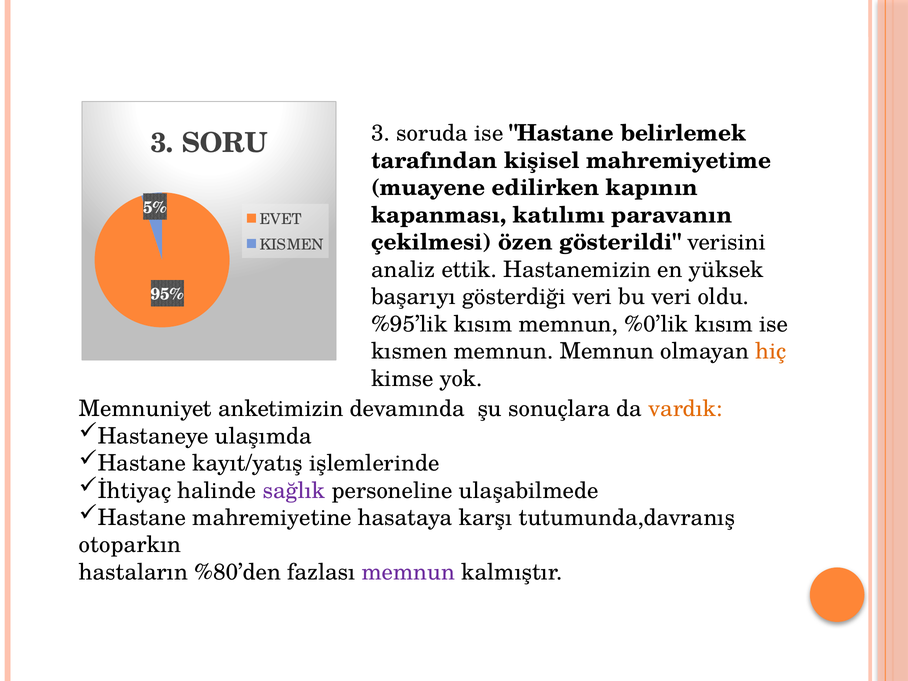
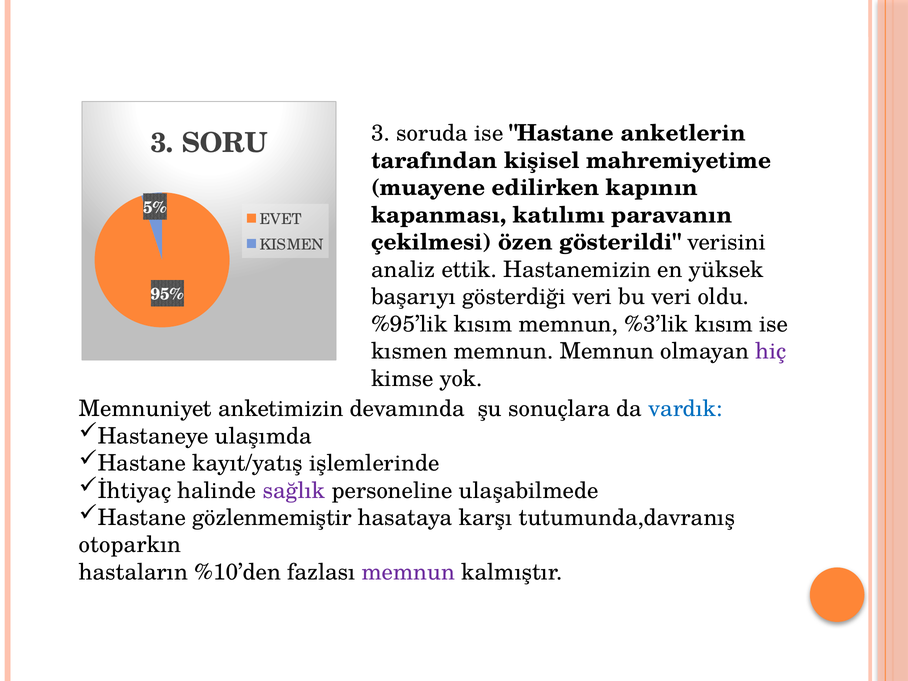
belirlemek: belirlemek -> anketlerin (683, 133)
%0’lik: %0’lik -> %3’lik (656, 324)
hiç colour: orange -> purple (771, 351)
vardık colour: orange -> blue (686, 409)
mahremiyetine: mahremiyetine -> gözlenmemiştir (272, 518)
%80’den: %80’den -> %10’den (238, 572)
